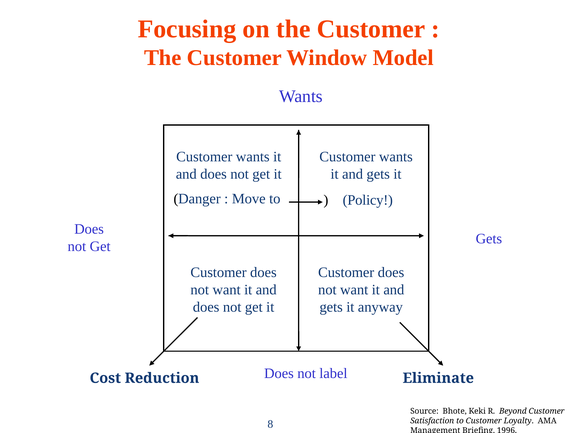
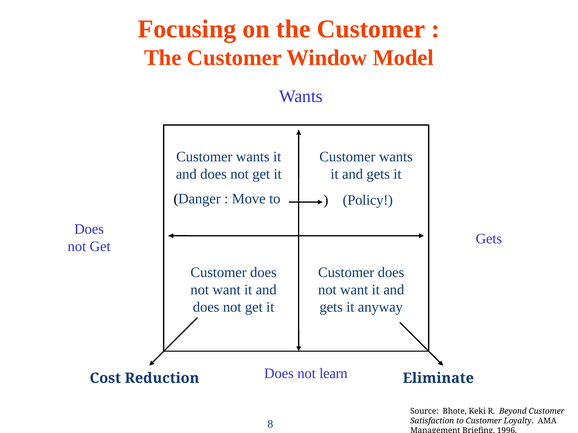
label: label -> learn (333, 374)
